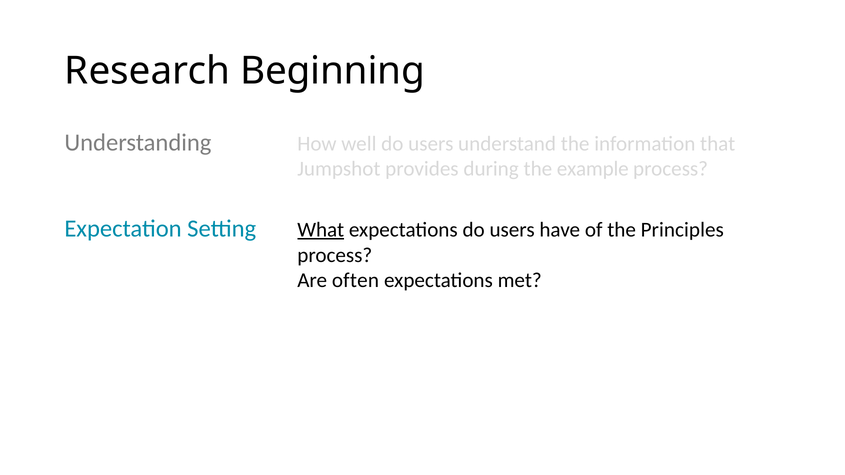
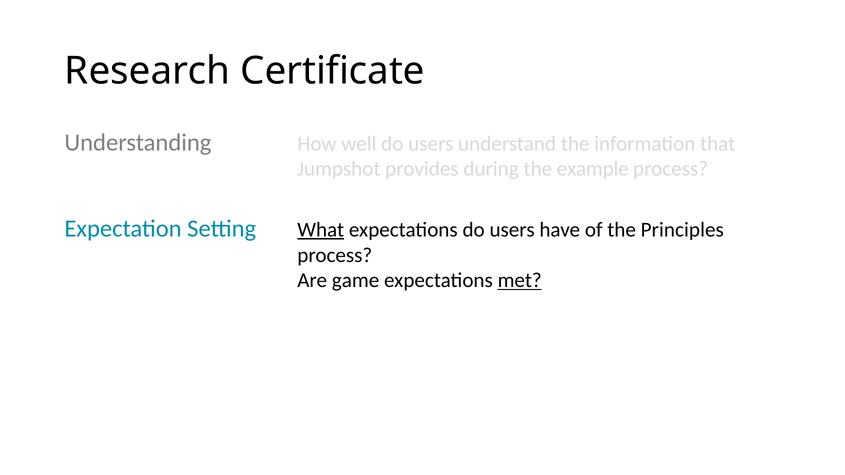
Beginning: Beginning -> Certificate (333, 71)
often: often -> game (356, 281)
met underline: none -> present (520, 281)
